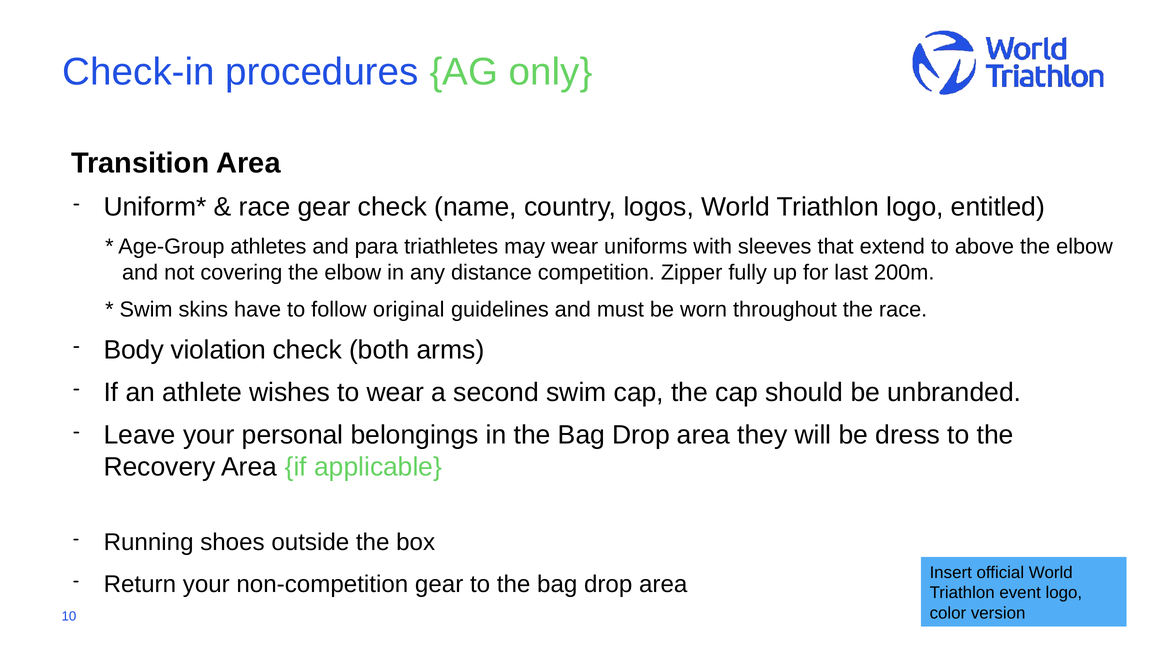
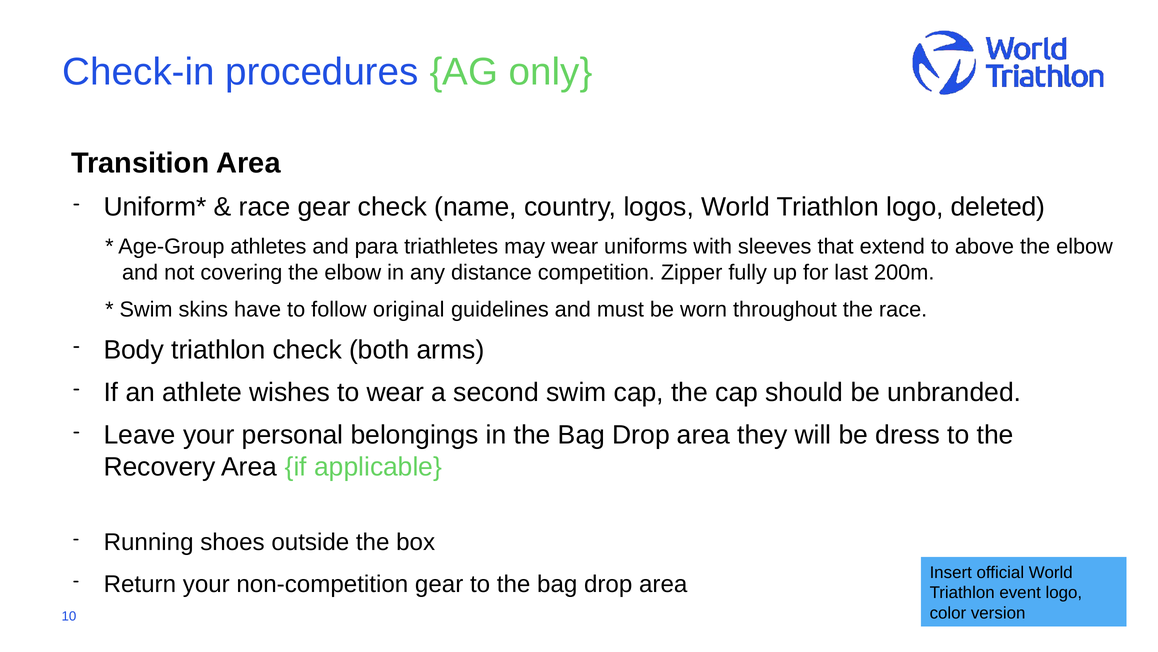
entitled: entitled -> deleted (998, 207)
Body violation: violation -> triathlon (218, 349)
